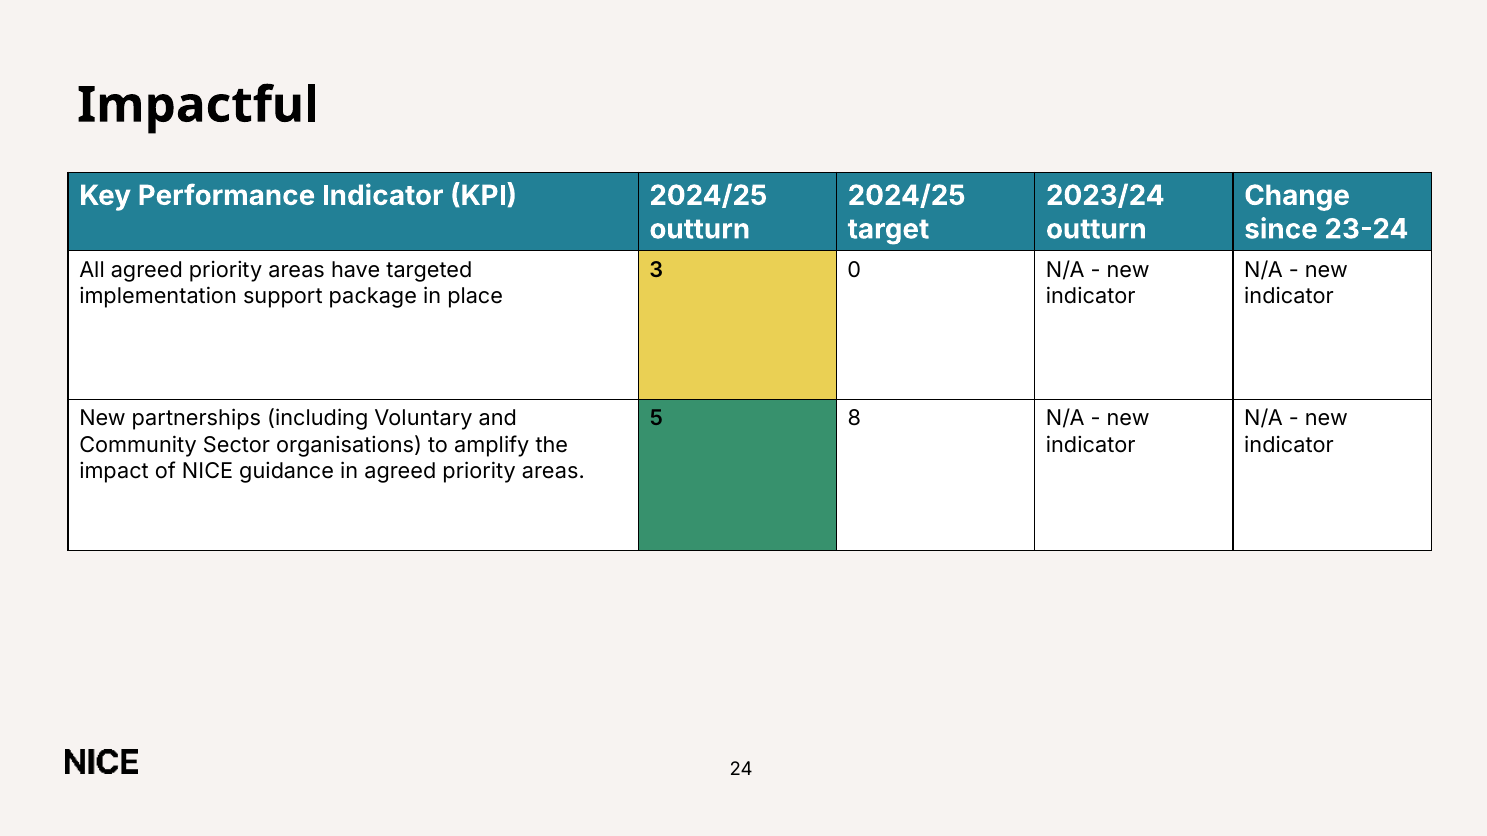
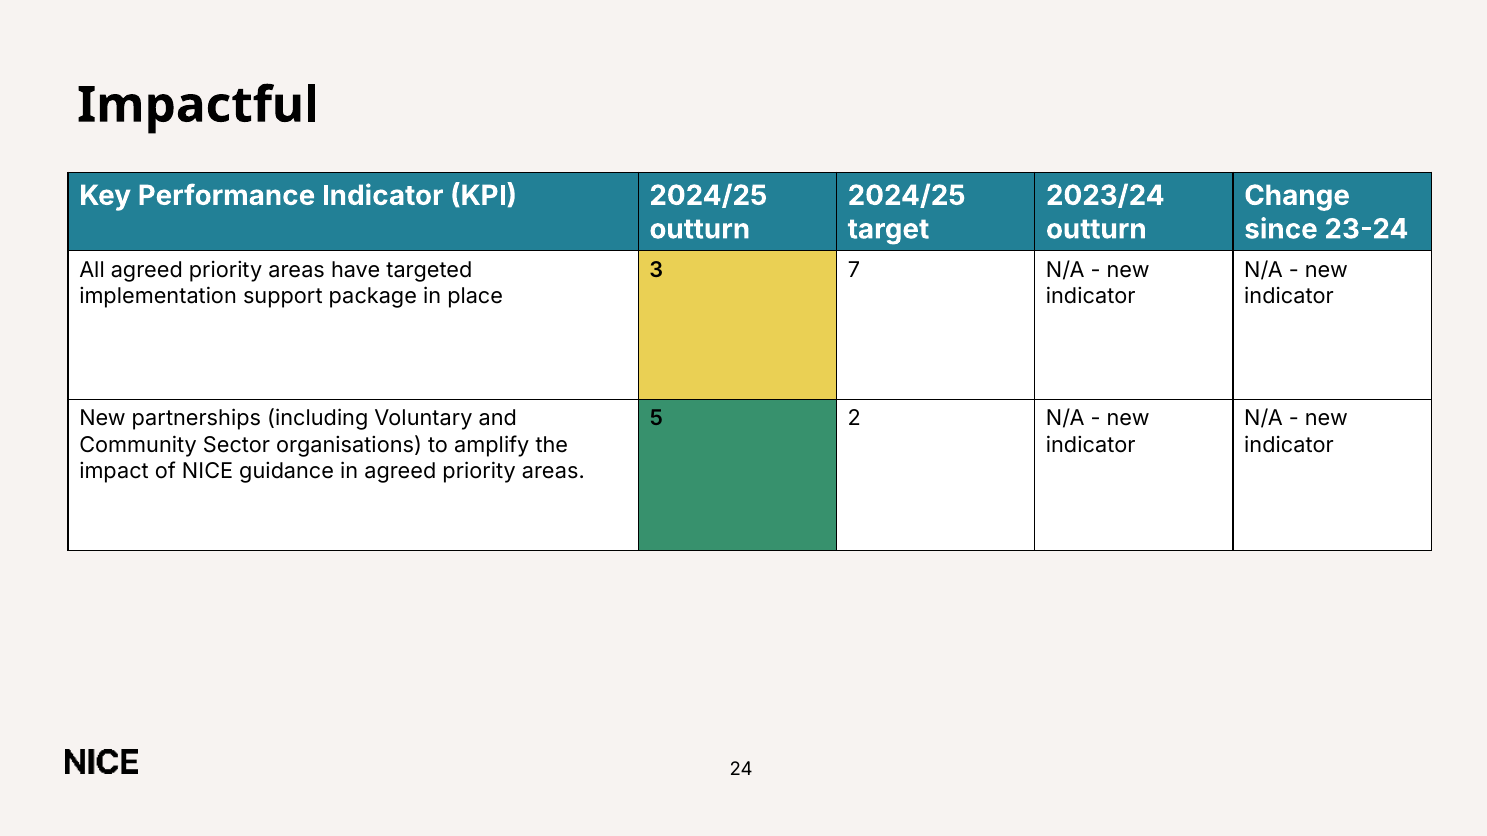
0: 0 -> 7 (854, 270)
8: 8 -> 2 (854, 419)
